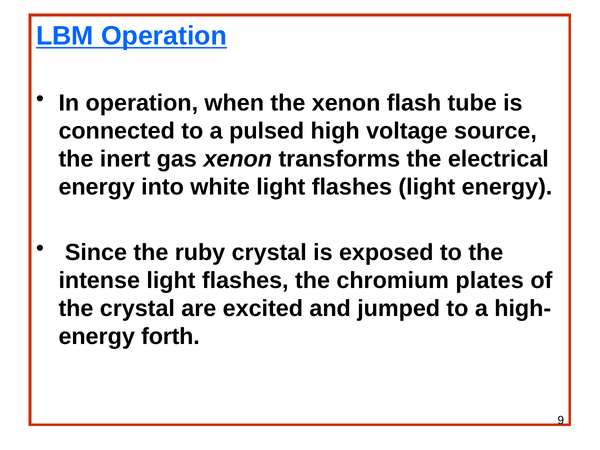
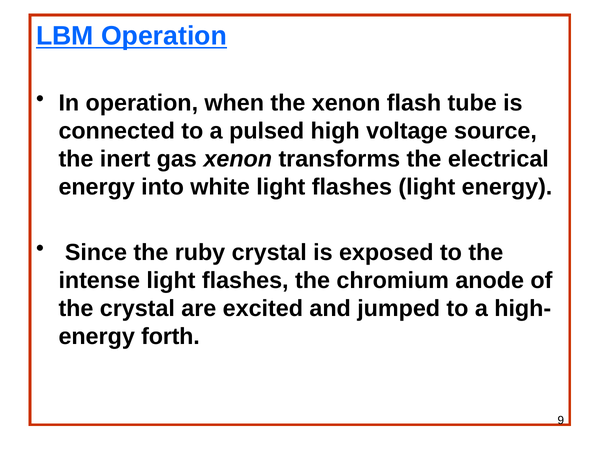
plates: plates -> anode (490, 280)
